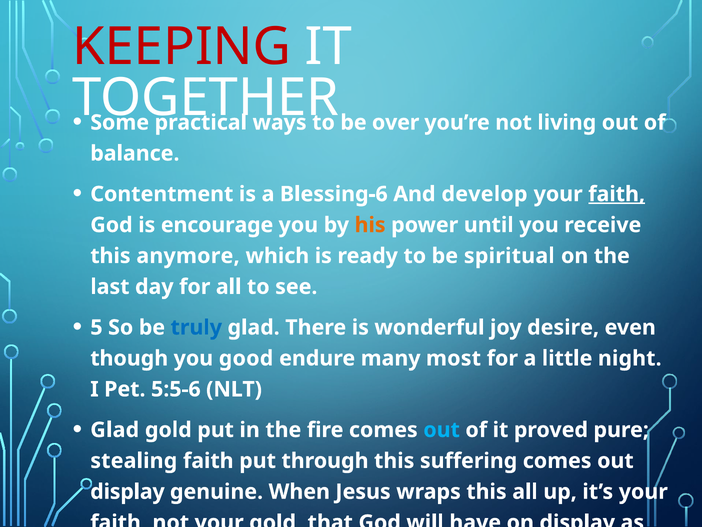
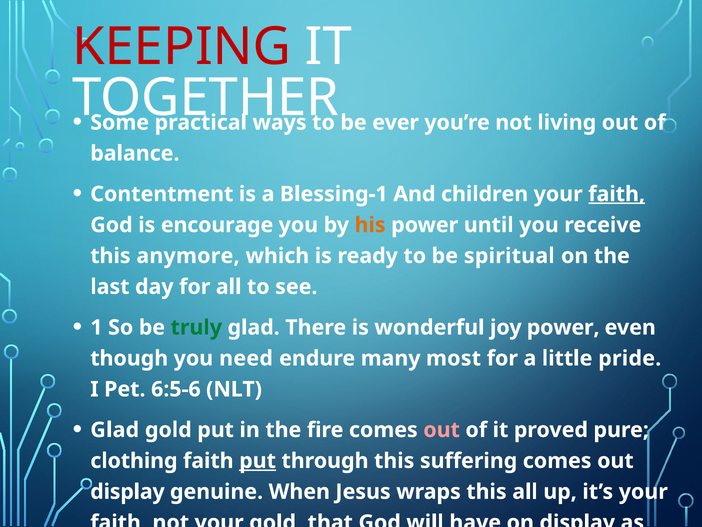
over: over -> ever (396, 122)
Blessing-6: Blessing-6 -> Blessing-1 (334, 194)
develop: develop -> children (485, 194)
5: 5 -> 1 (96, 327)
truly colour: blue -> green (196, 327)
joy desire: desire -> power (563, 327)
good: good -> need (246, 358)
night: night -> pride (630, 358)
5:5-6: 5:5-6 -> 6:5-6 (176, 389)
out colour: light blue -> pink (442, 430)
stealing: stealing -> clothing (134, 460)
put underline: none -> present (258, 460)
